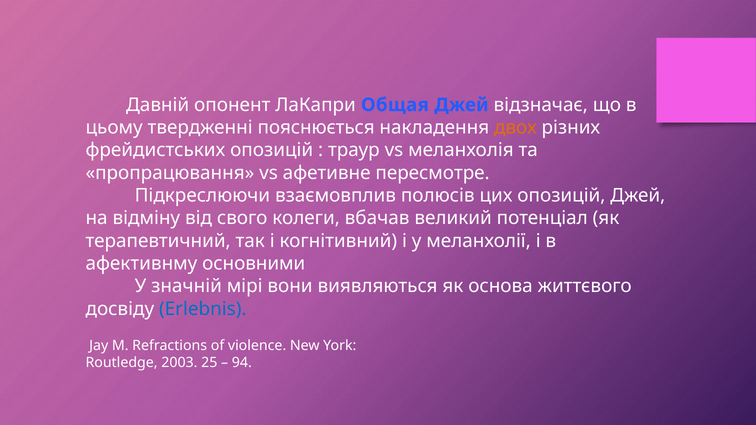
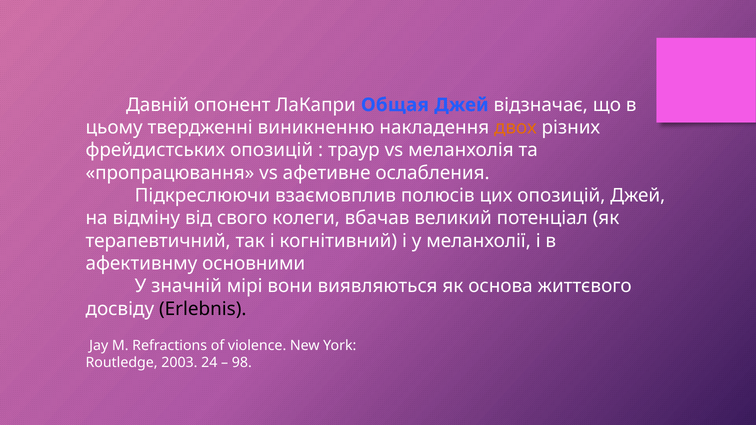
пояснюється: пояснюється -> виникненню (316, 128)
пересмотре: пересмотре -> ослабления (433, 173)
Erlebnis colour: blue -> black (203, 309)
25: 25 -> 24 (209, 363)
94: 94 -> 98 (242, 363)
